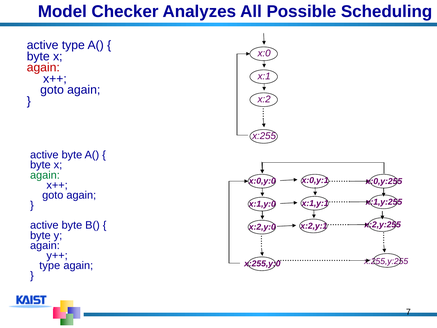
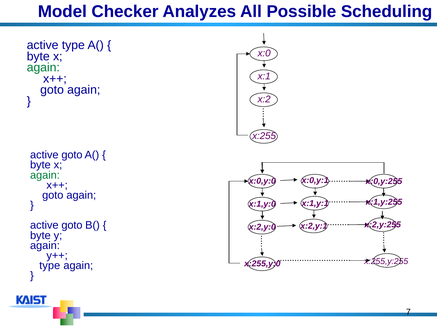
again colour: red -> green (43, 67)
byte: byte -> goto (72, 155)
byte: byte -> goto (72, 225)
